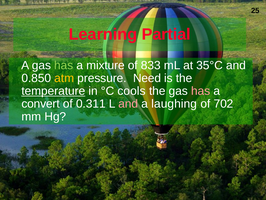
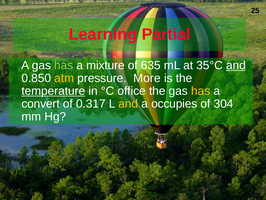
833: 833 -> 635 (151, 65)
and underline: none -> present (236, 65)
Need: Need -> More (147, 78)
cools: cools -> office (132, 91)
has colour: pink -> yellow (201, 91)
0.311: 0.311 -> 0.317 (91, 104)
and colour: pink -> yellow (128, 104)
laughing: laughing -> occupies (174, 104)
702: 702 -> 304 (224, 104)
